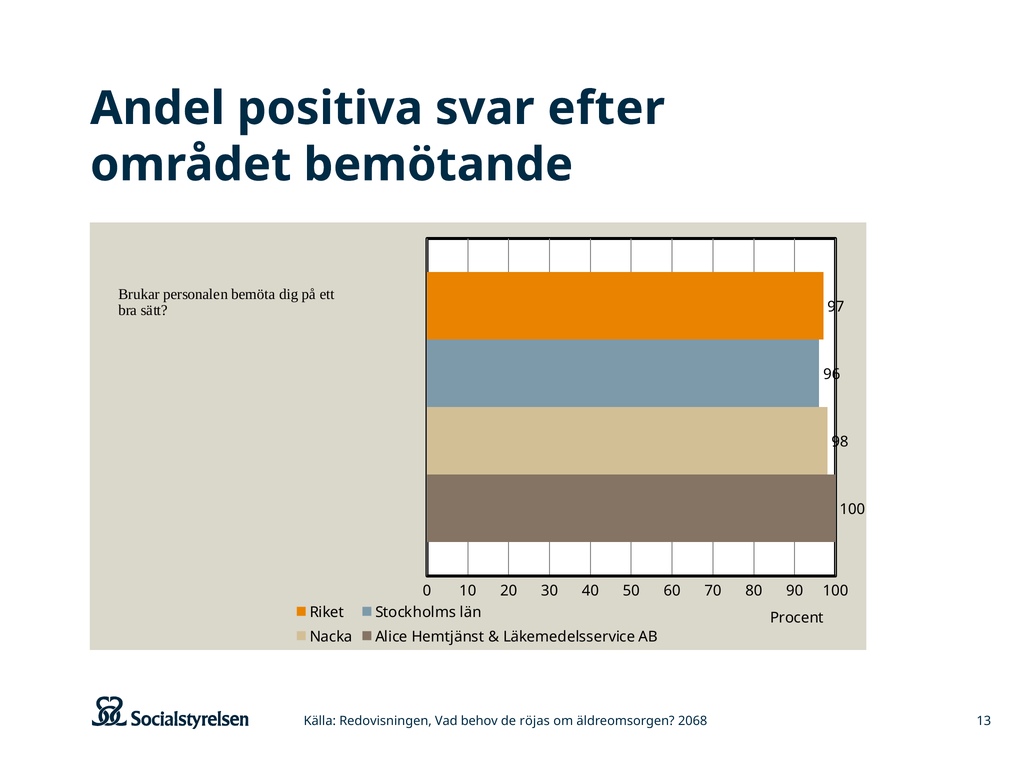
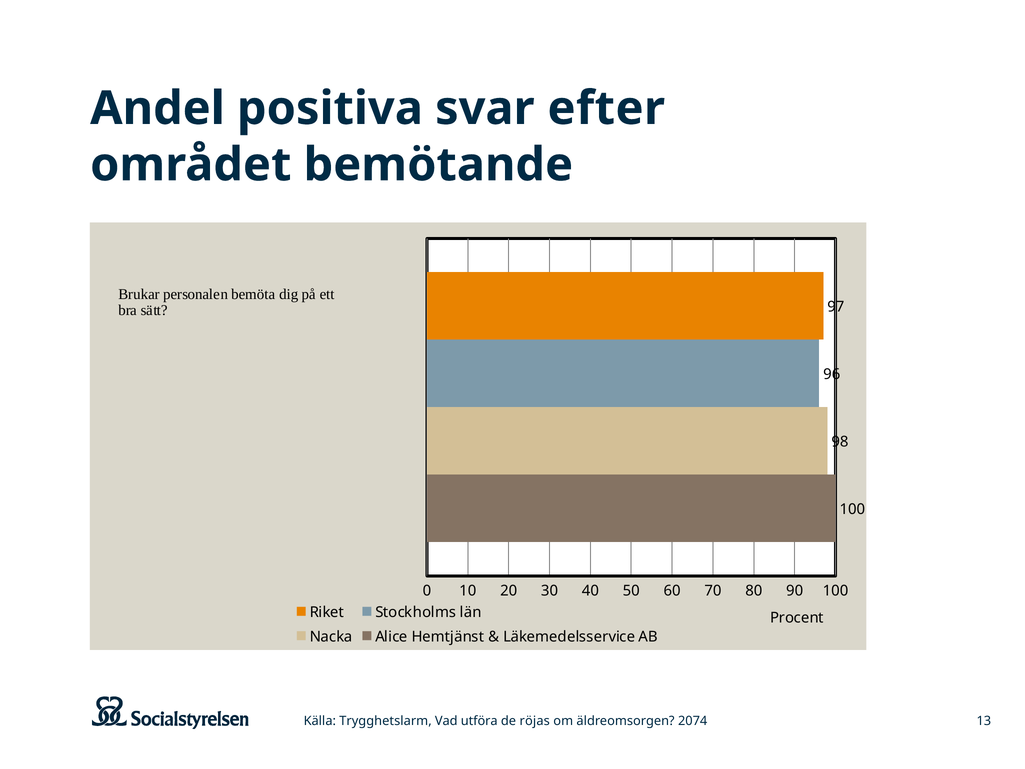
Redovisningen: Redovisningen -> Trygghetslarm (385, 721)
behov: behov -> utföra (479, 721)
2068: 2068 -> 2074 (693, 721)
